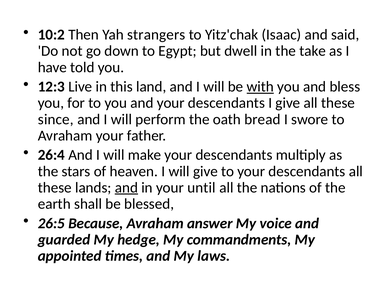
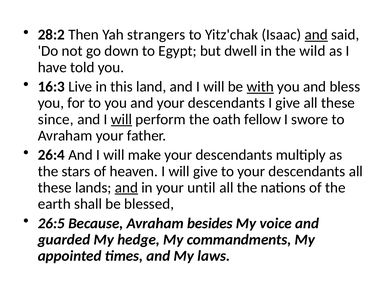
10:2: 10:2 -> 28:2 (51, 35)
and underline: none -> present (316, 35)
take: take -> wild (312, 51)
12:3: 12:3 -> 16:3 (51, 87)
will underline: none -> present (122, 119)
bread: bread -> fellow (263, 119)
answer: answer -> besides (210, 223)
